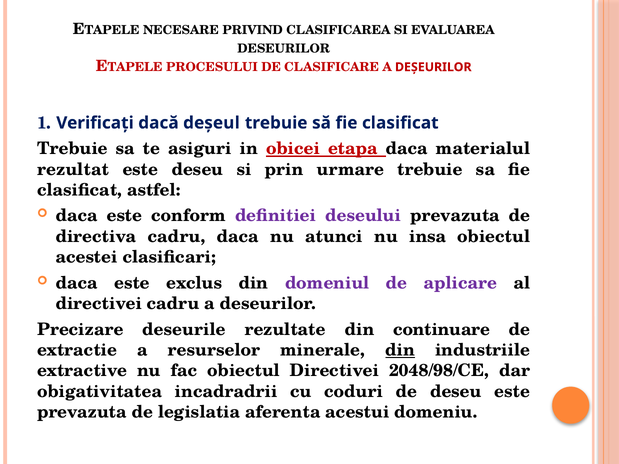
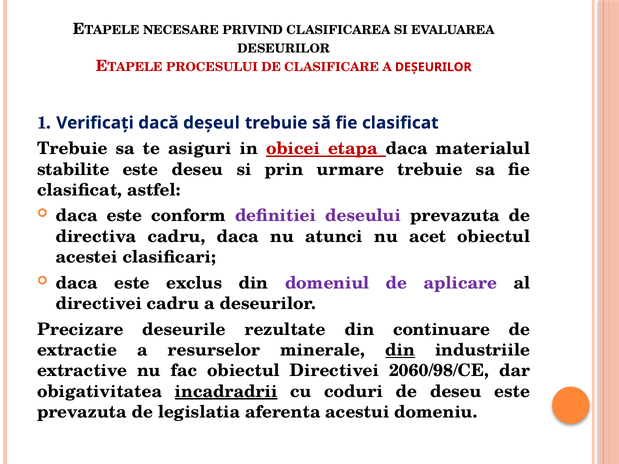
rezultat: rezultat -> stabilite (73, 169)
insa: insa -> acet (428, 237)
2048/98/CE: 2048/98/CE -> 2060/98/CE (439, 371)
incadradrii underline: none -> present (226, 392)
